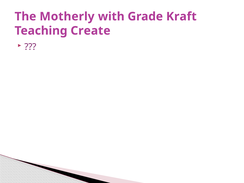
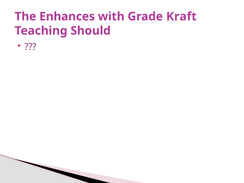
Motherly: Motherly -> Enhances (67, 16)
Create: Create -> Should (91, 31)
